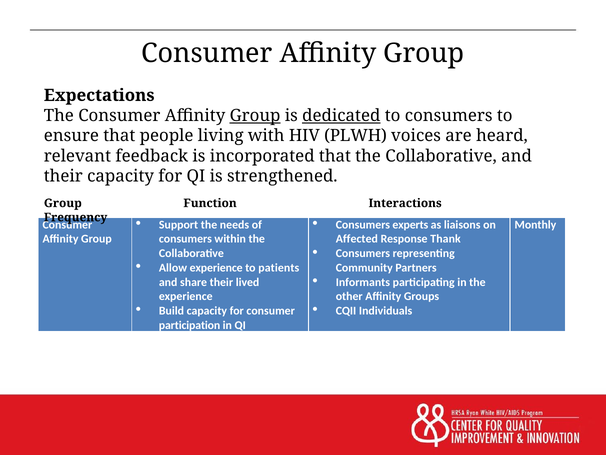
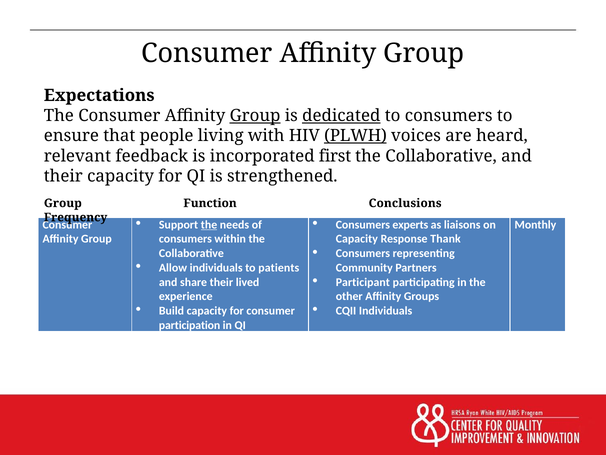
PLWH underline: none -> present (356, 136)
incorporated that: that -> first (335, 156)
Interactions: Interactions -> Conclusions (405, 203)
the underline: none -> present (209, 224)
Affected: Affected -> Capacity (357, 239)
Allow experience: experience -> individuals (216, 267)
Informants: Informants -> Participant (363, 282)
